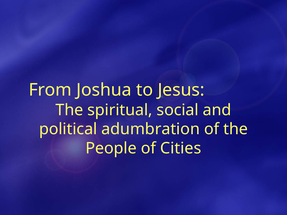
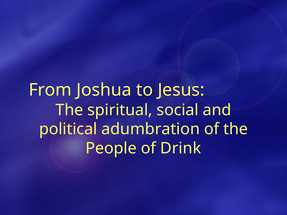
Cities: Cities -> Drink (181, 148)
